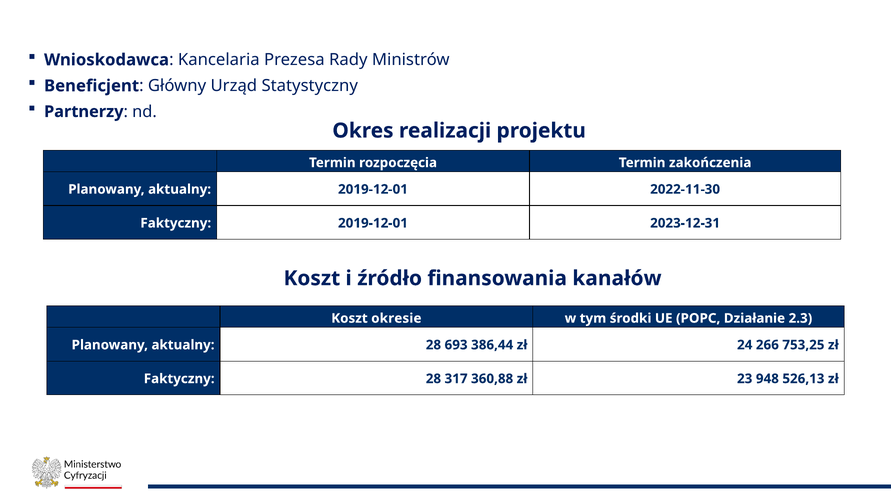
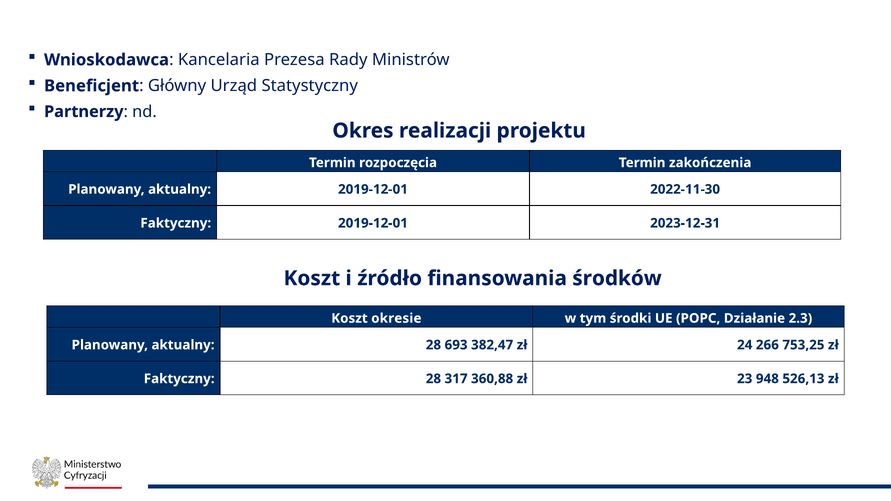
kanałów: kanałów -> środków (617, 278)
386,44: 386,44 -> 382,47 (492, 345)
